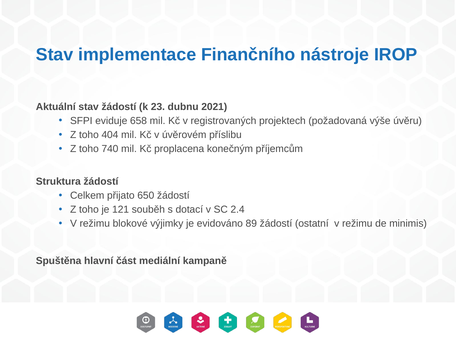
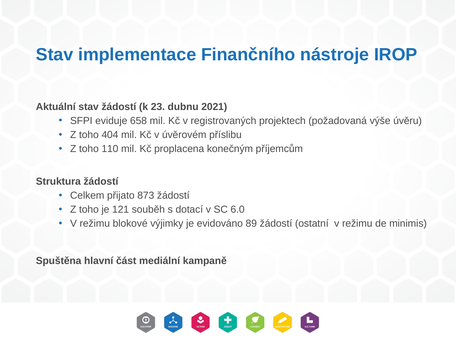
740: 740 -> 110 (110, 149)
650: 650 -> 873 (146, 196)
2.4: 2.4 -> 6.0 (238, 210)
